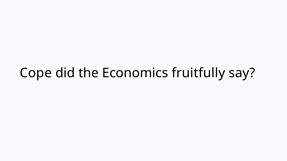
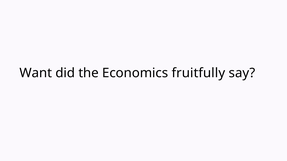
Cope: Cope -> Want (36, 73)
